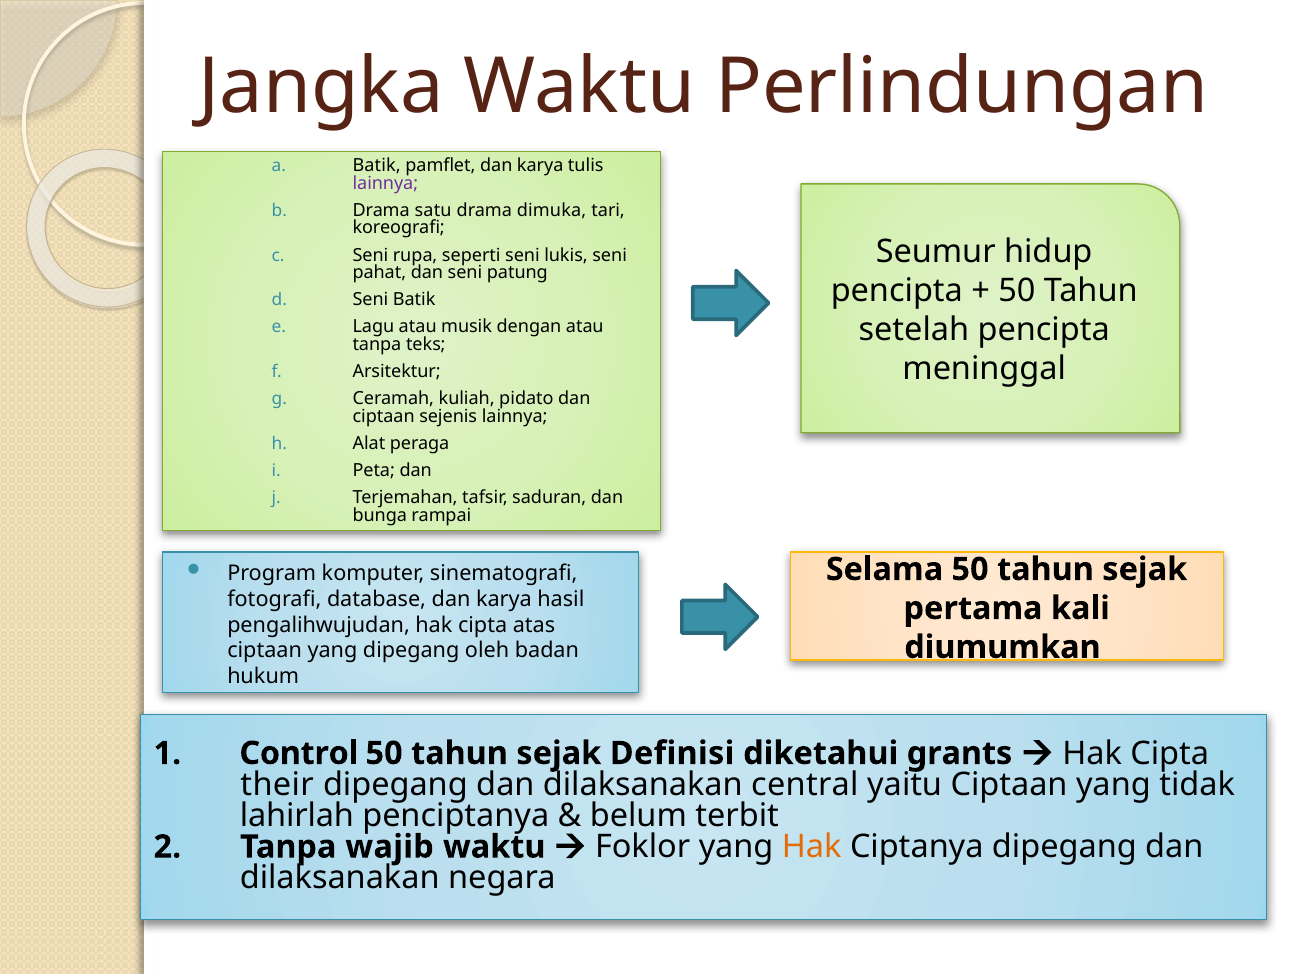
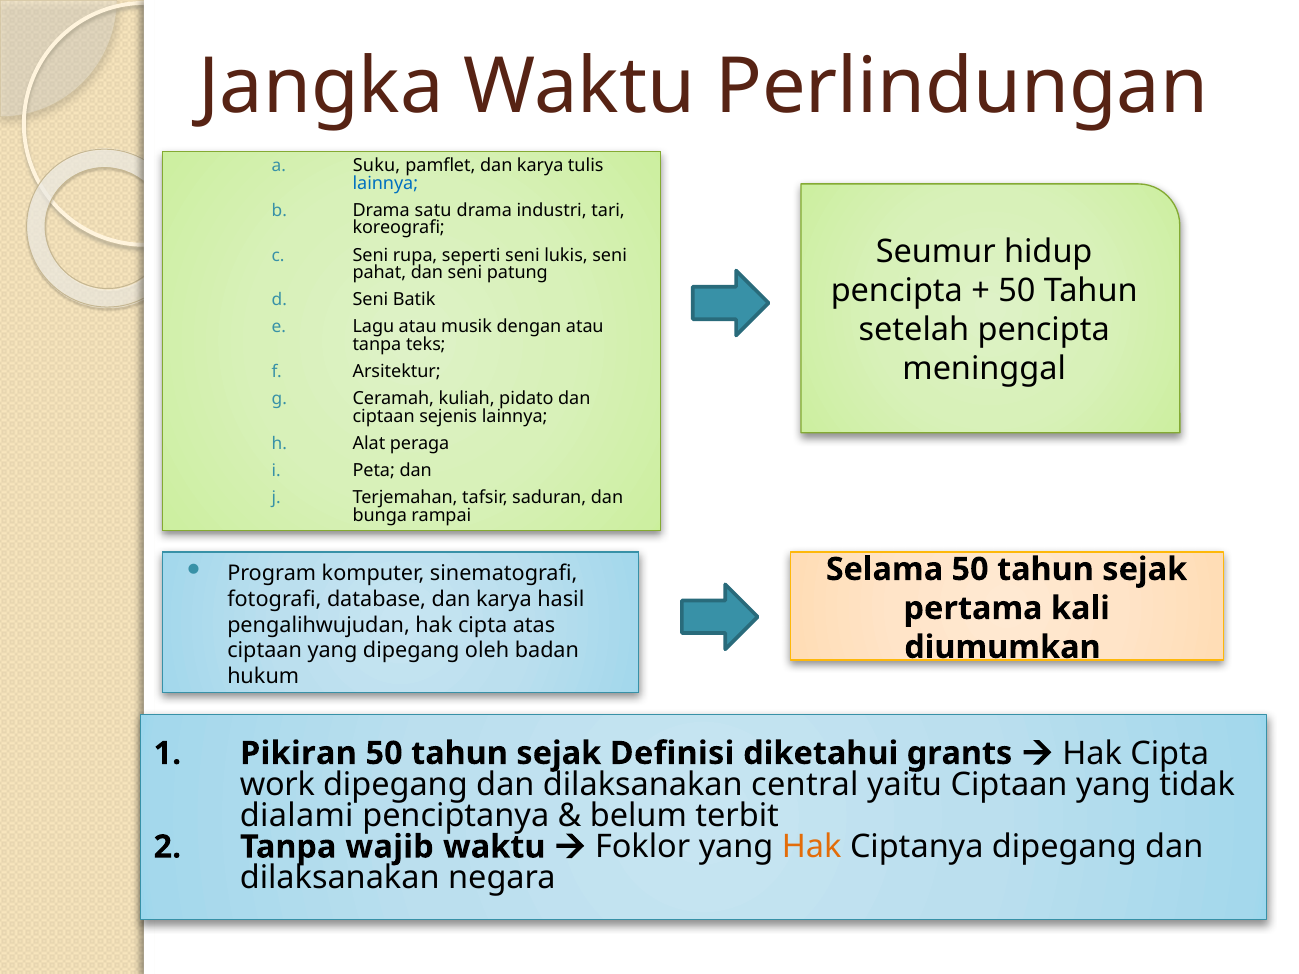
Batik: Batik -> Suku (377, 166)
lainnya colour: purple -> blue (385, 183)
dimuka: dimuka -> industri (552, 211)
Control: Control -> Pikiran (298, 753)
their: their -> work (277, 785)
lahirlah: lahirlah -> dialami (297, 816)
